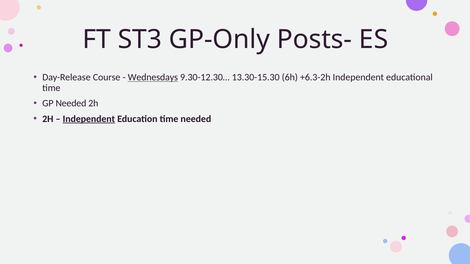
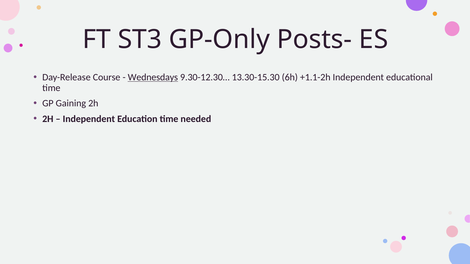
+6.3-2h: +6.3-2h -> +1.1-2h (315, 77)
GP Needed: Needed -> Gaining (71, 103)
Independent underline: present -> none (89, 119)
